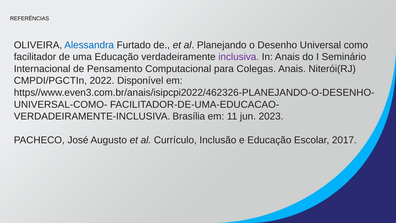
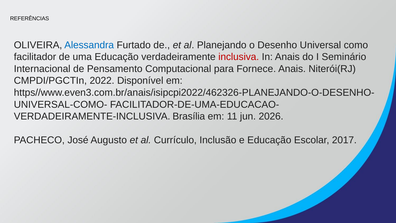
inclusiva colour: purple -> red (239, 57)
Colegas: Colegas -> Fornece (256, 69)
2023: 2023 -> 2026 (271, 116)
